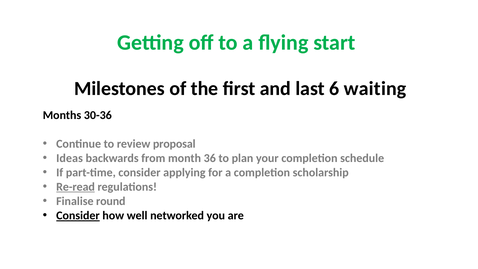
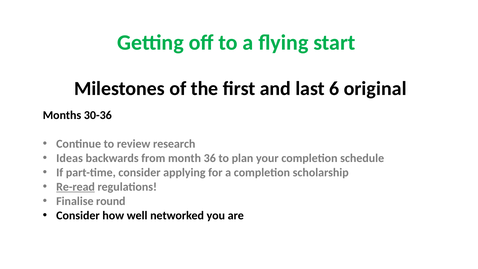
waiting: waiting -> original (375, 89)
proposal: proposal -> research (174, 144)
Consider underline: present -> none (78, 216)
